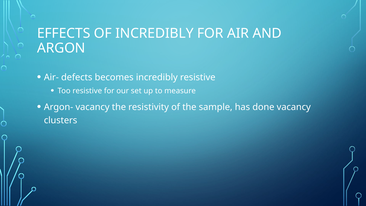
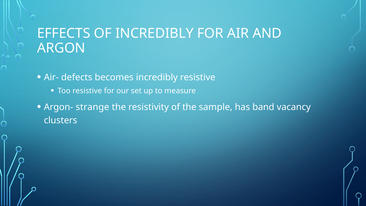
Argon- vacancy: vacancy -> strange (92, 107)
done: done -> band (263, 107)
